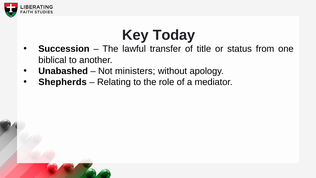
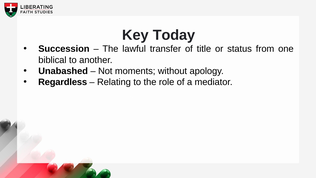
ministers: ministers -> moments (135, 71)
Shepherds: Shepherds -> Regardless (63, 82)
